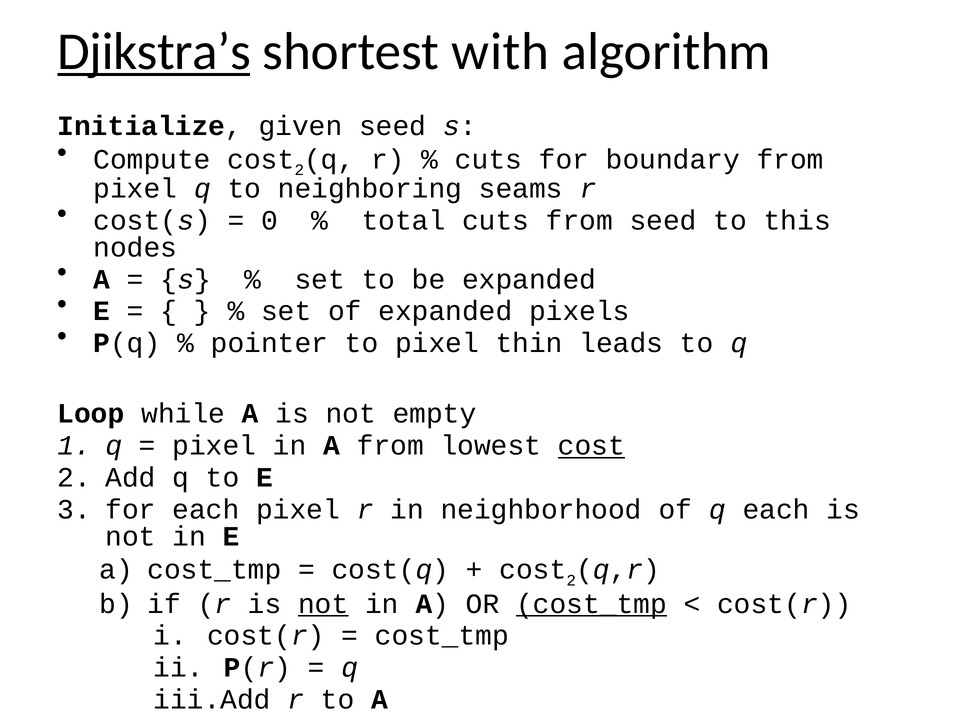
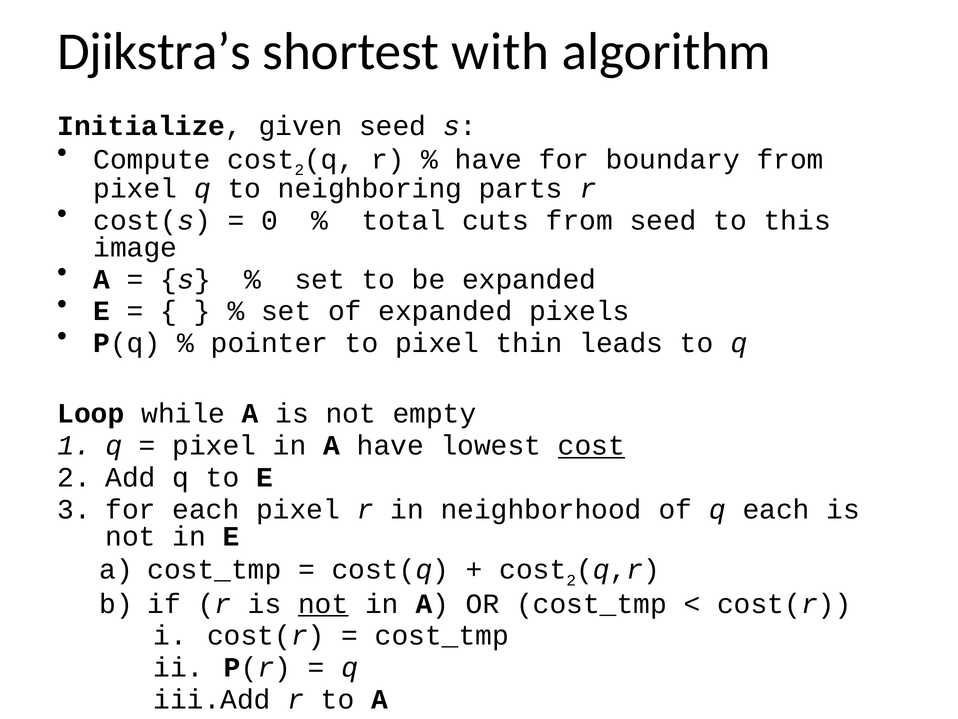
Djikstra’s underline: present -> none (154, 52)
cuts: cuts -> have (489, 159)
seams: seams -> parts (521, 188)
nodes: nodes -> image (135, 247)
A from: from -> have (390, 445)
cost_tmp underline: present -> none (592, 603)
